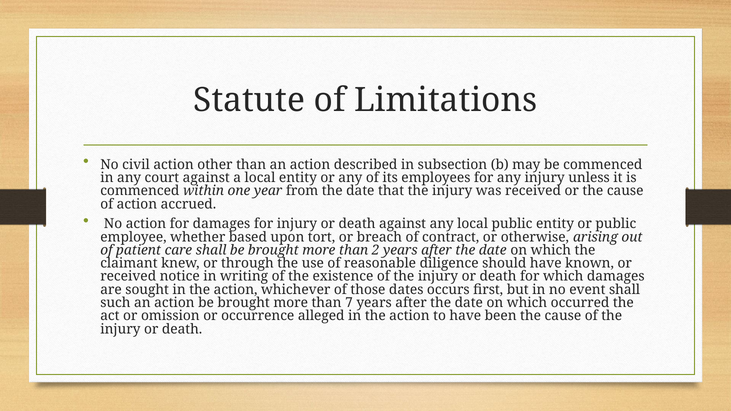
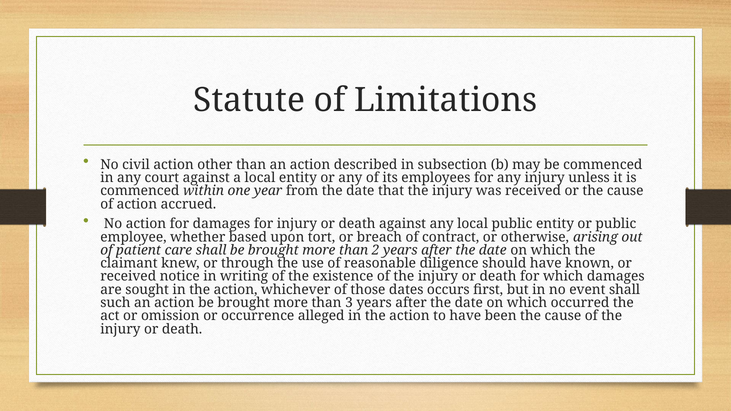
7: 7 -> 3 (349, 303)
